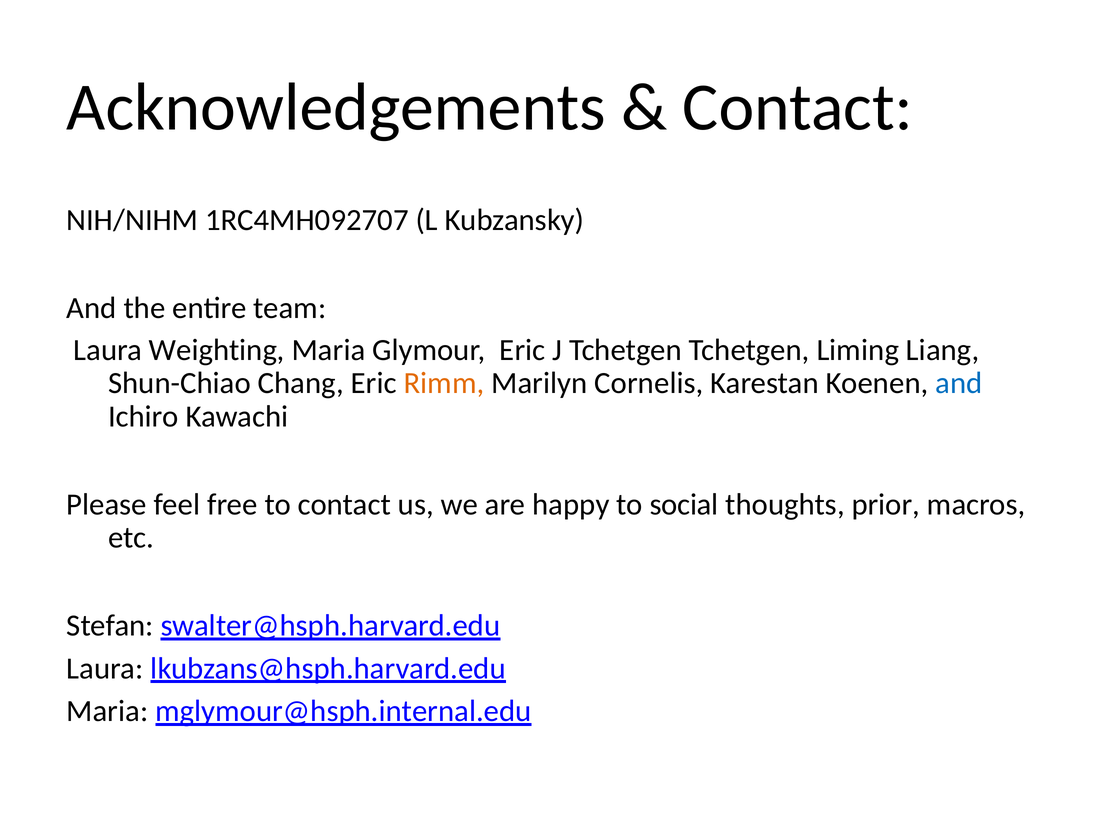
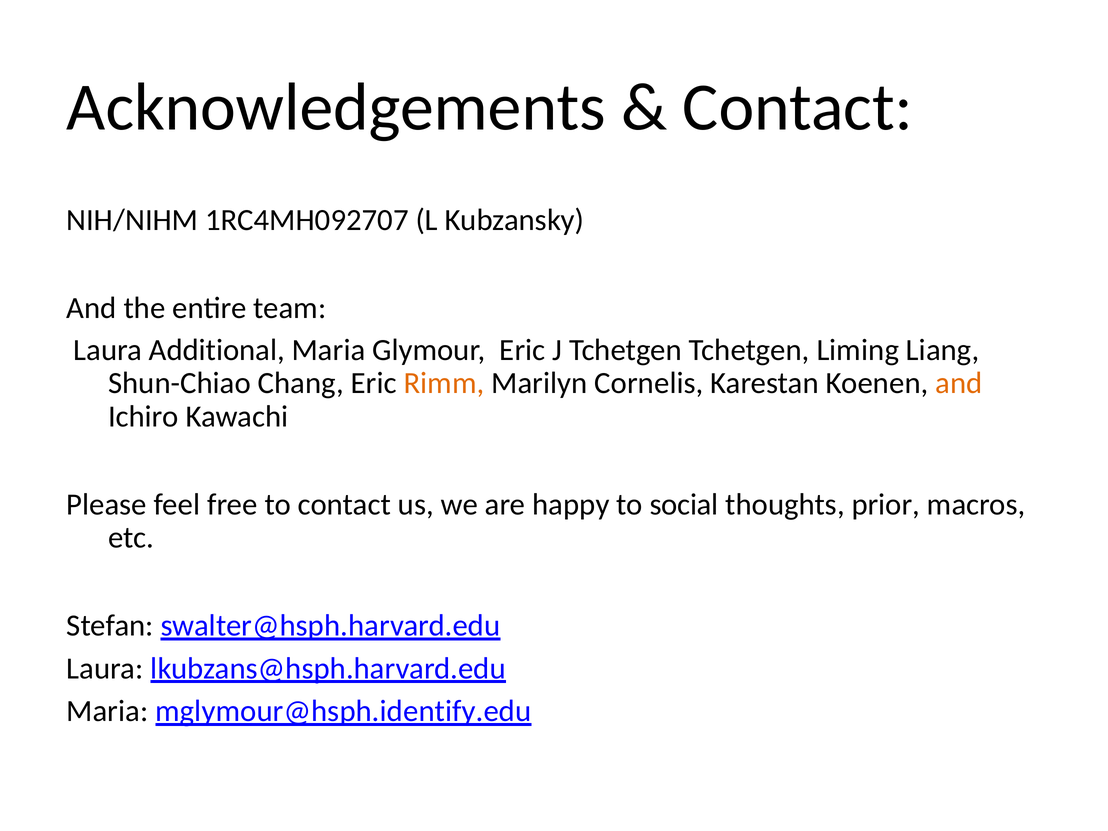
Weighting: Weighting -> Additional (217, 350)
and colour: blue -> orange (959, 383)
mglymour@hsph.internal.edu: mglymour@hsph.internal.edu -> mglymour@hsph.identify.edu (343, 711)
